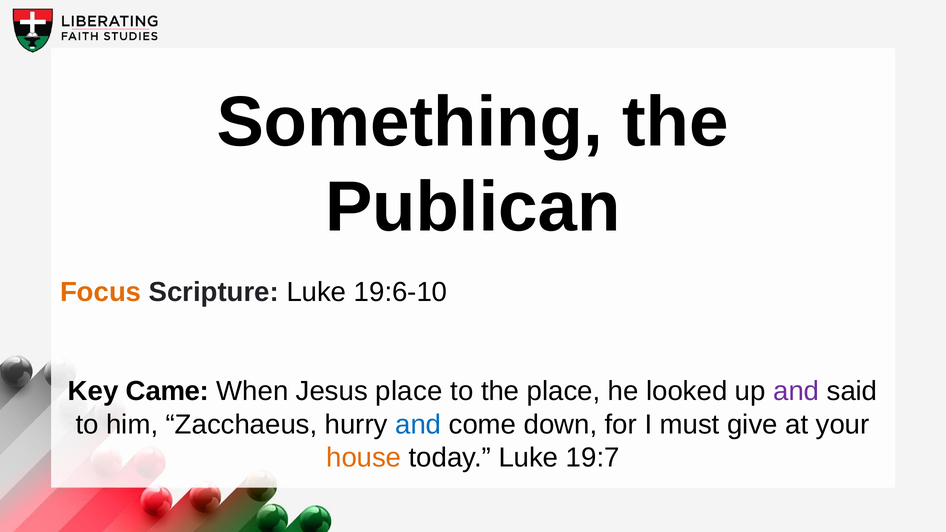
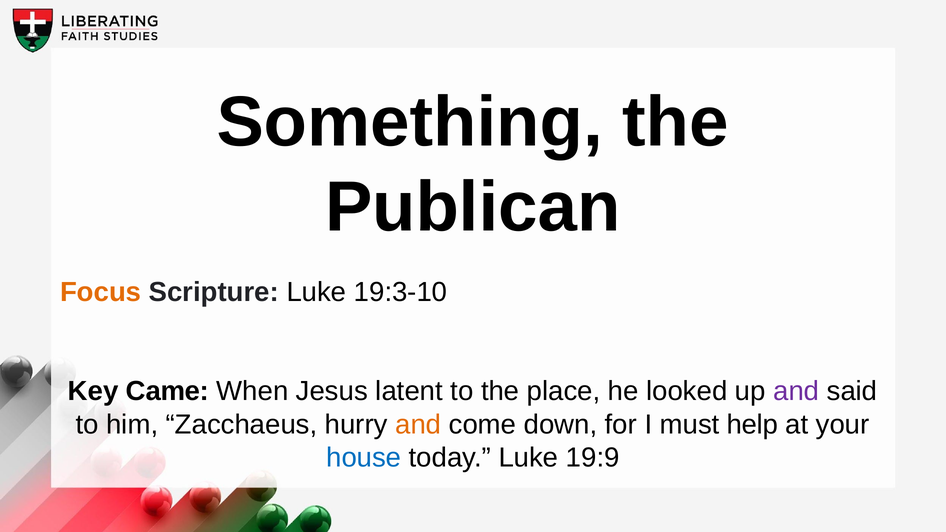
19:6-10: 19:6-10 -> 19:3-10 (401, 292)
Jesus place: place -> latent (409, 391)
and colour: blue -> orange (418, 425)
give: give -> help (753, 425)
house colour: orange -> blue (364, 458)
19:7: 19:7 -> 19:9 (593, 458)
